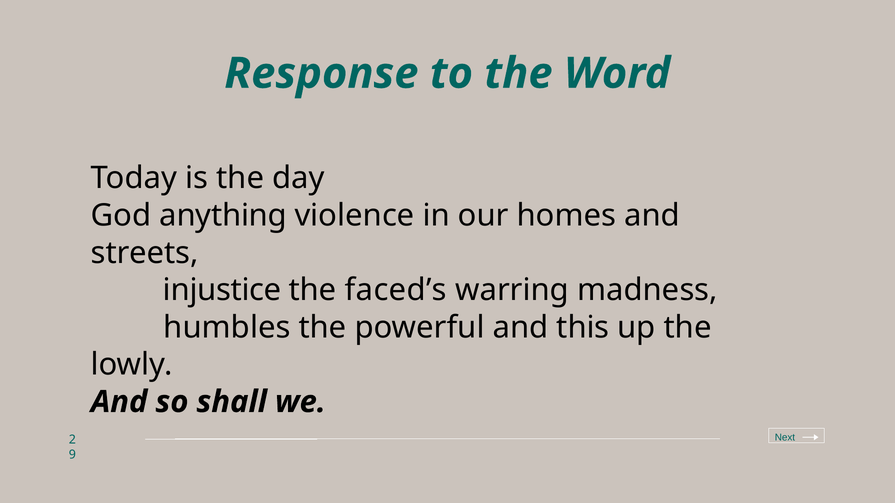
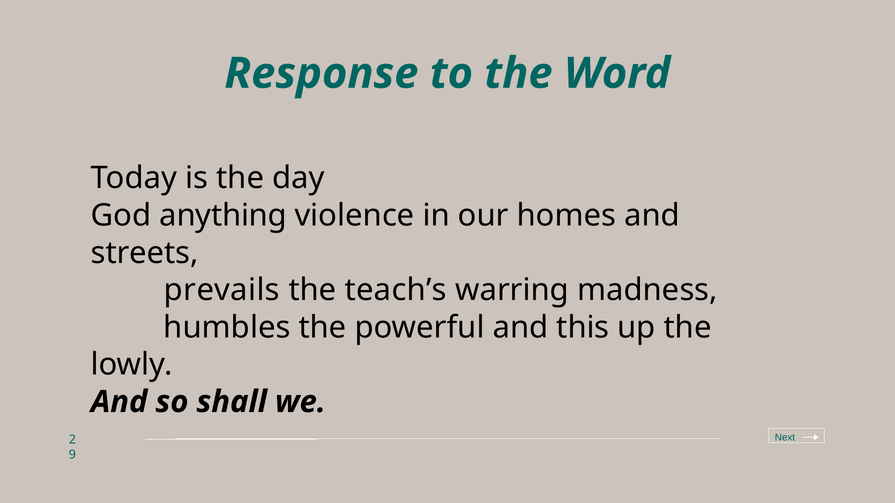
injustice: injustice -> prevails (222, 290)
faced’s: faced’s -> teach’s (396, 290)
